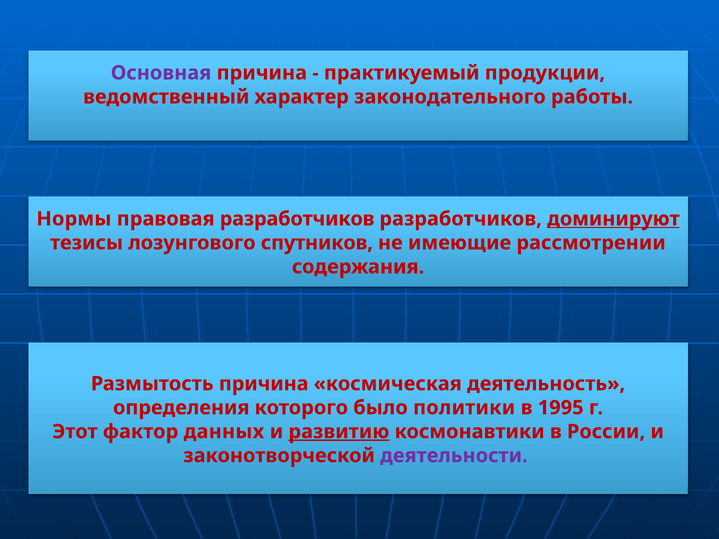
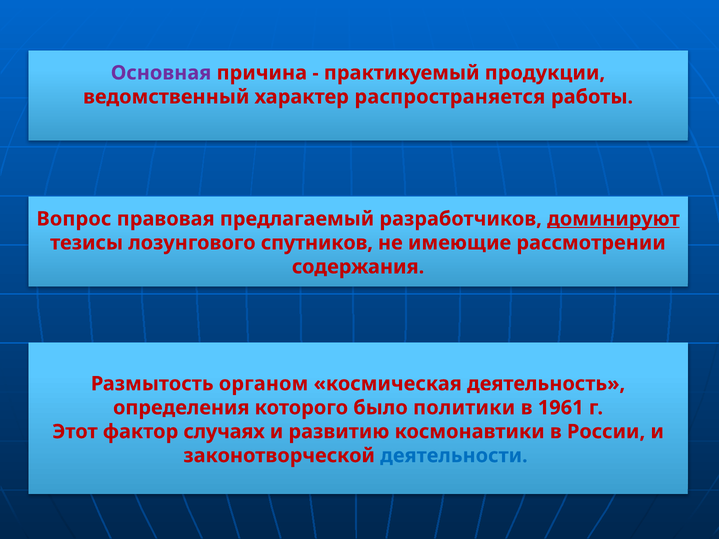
законодательного: законодательного -> распространяется (450, 97)
Нормы: Нормы -> Вопрос (74, 219)
правовая разработчиков: разработчиков -> предлагаемый (297, 219)
Размытость причина: причина -> органом (264, 384)
1995: 1995 -> 1961 (561, 408)
данных: данных -> случаях (224, 432)
развитию underline: present -> none (339, 432)
деятельности colour: purple -> blue (454, 456)
